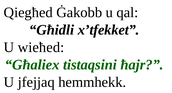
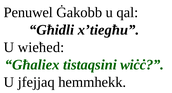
Qiegħed: Qiegħed -> Penuwel (28, 12)
x’tfekket: x’tfekket -> x’tiegħu (108, 30)
ħajr: ħajr -> wiċċ (142, 64)
